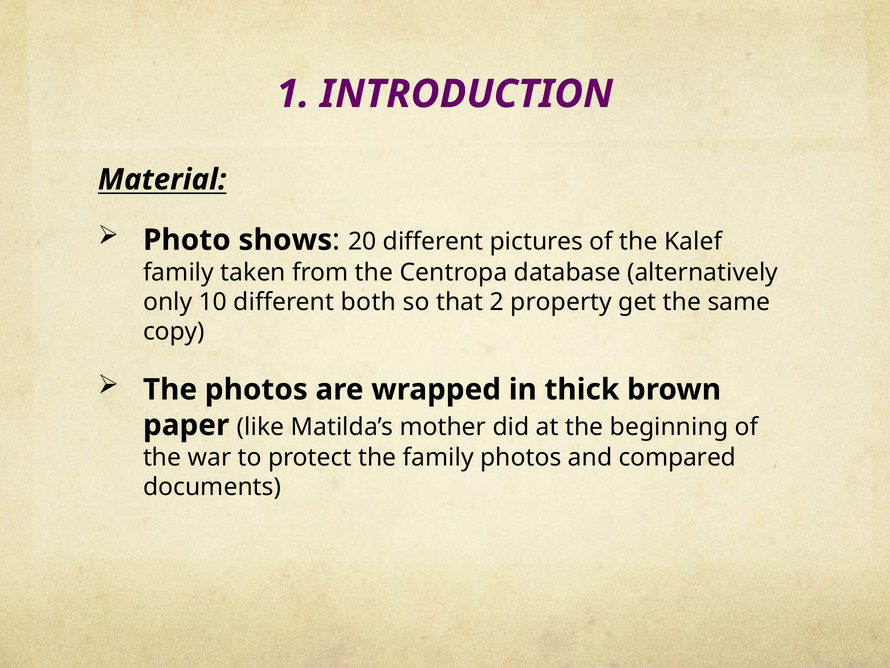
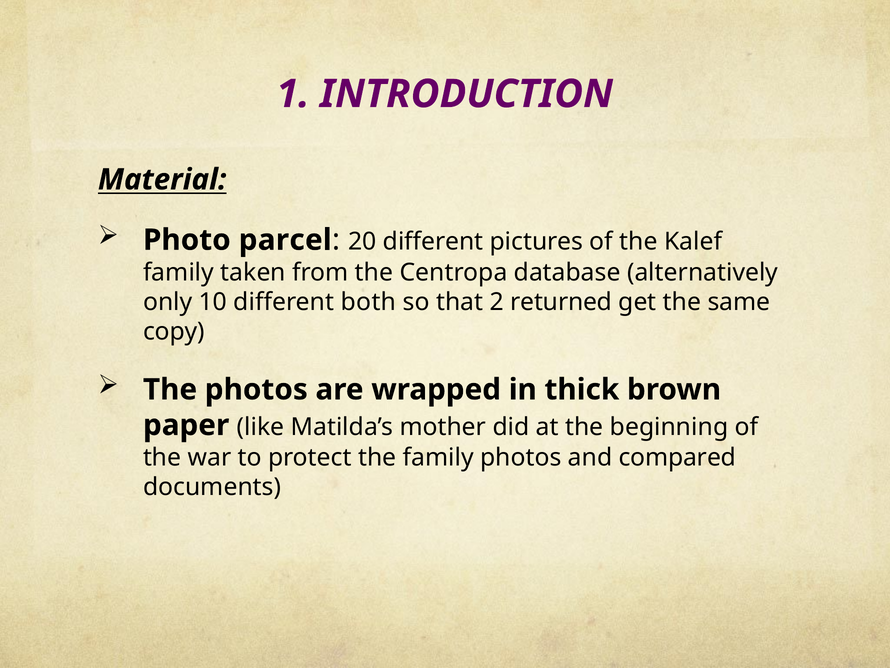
shows: shows -> parcel (285, 240)
property: property -> returned (561, 302)
